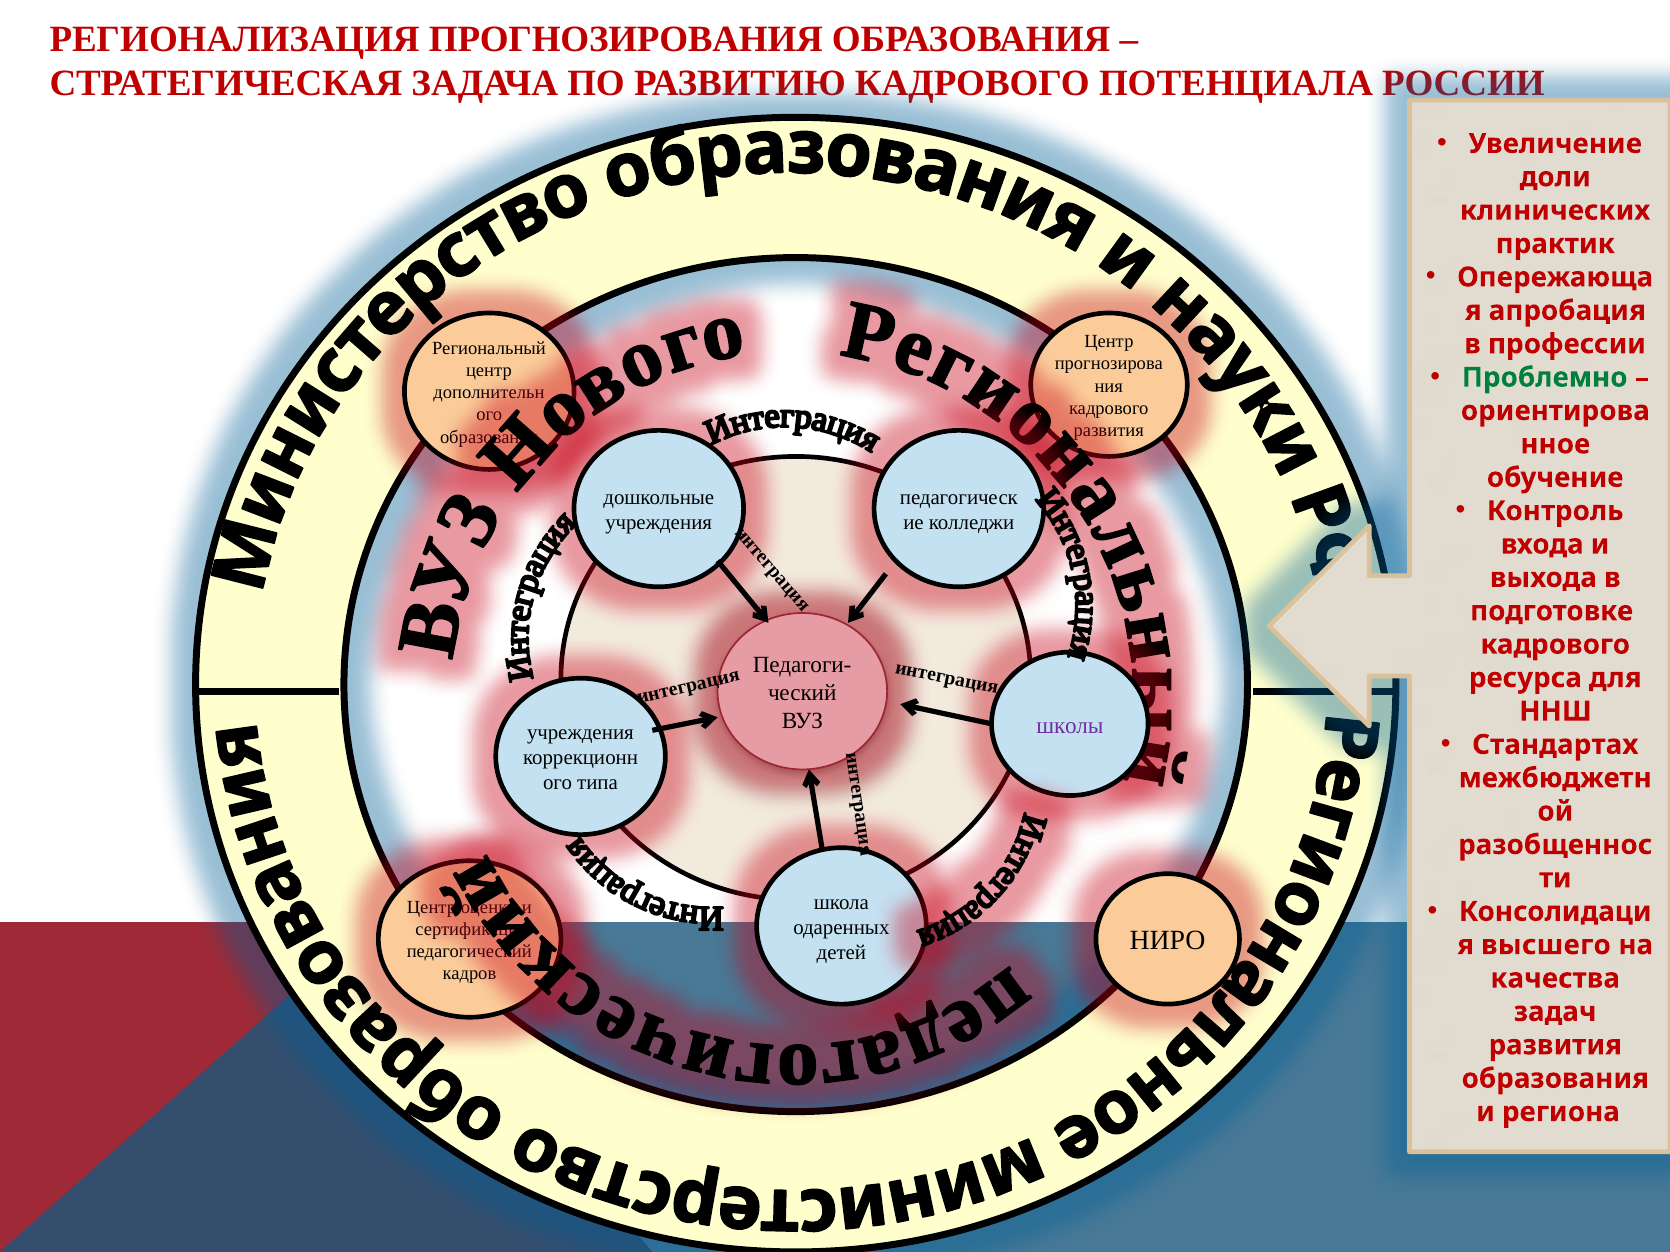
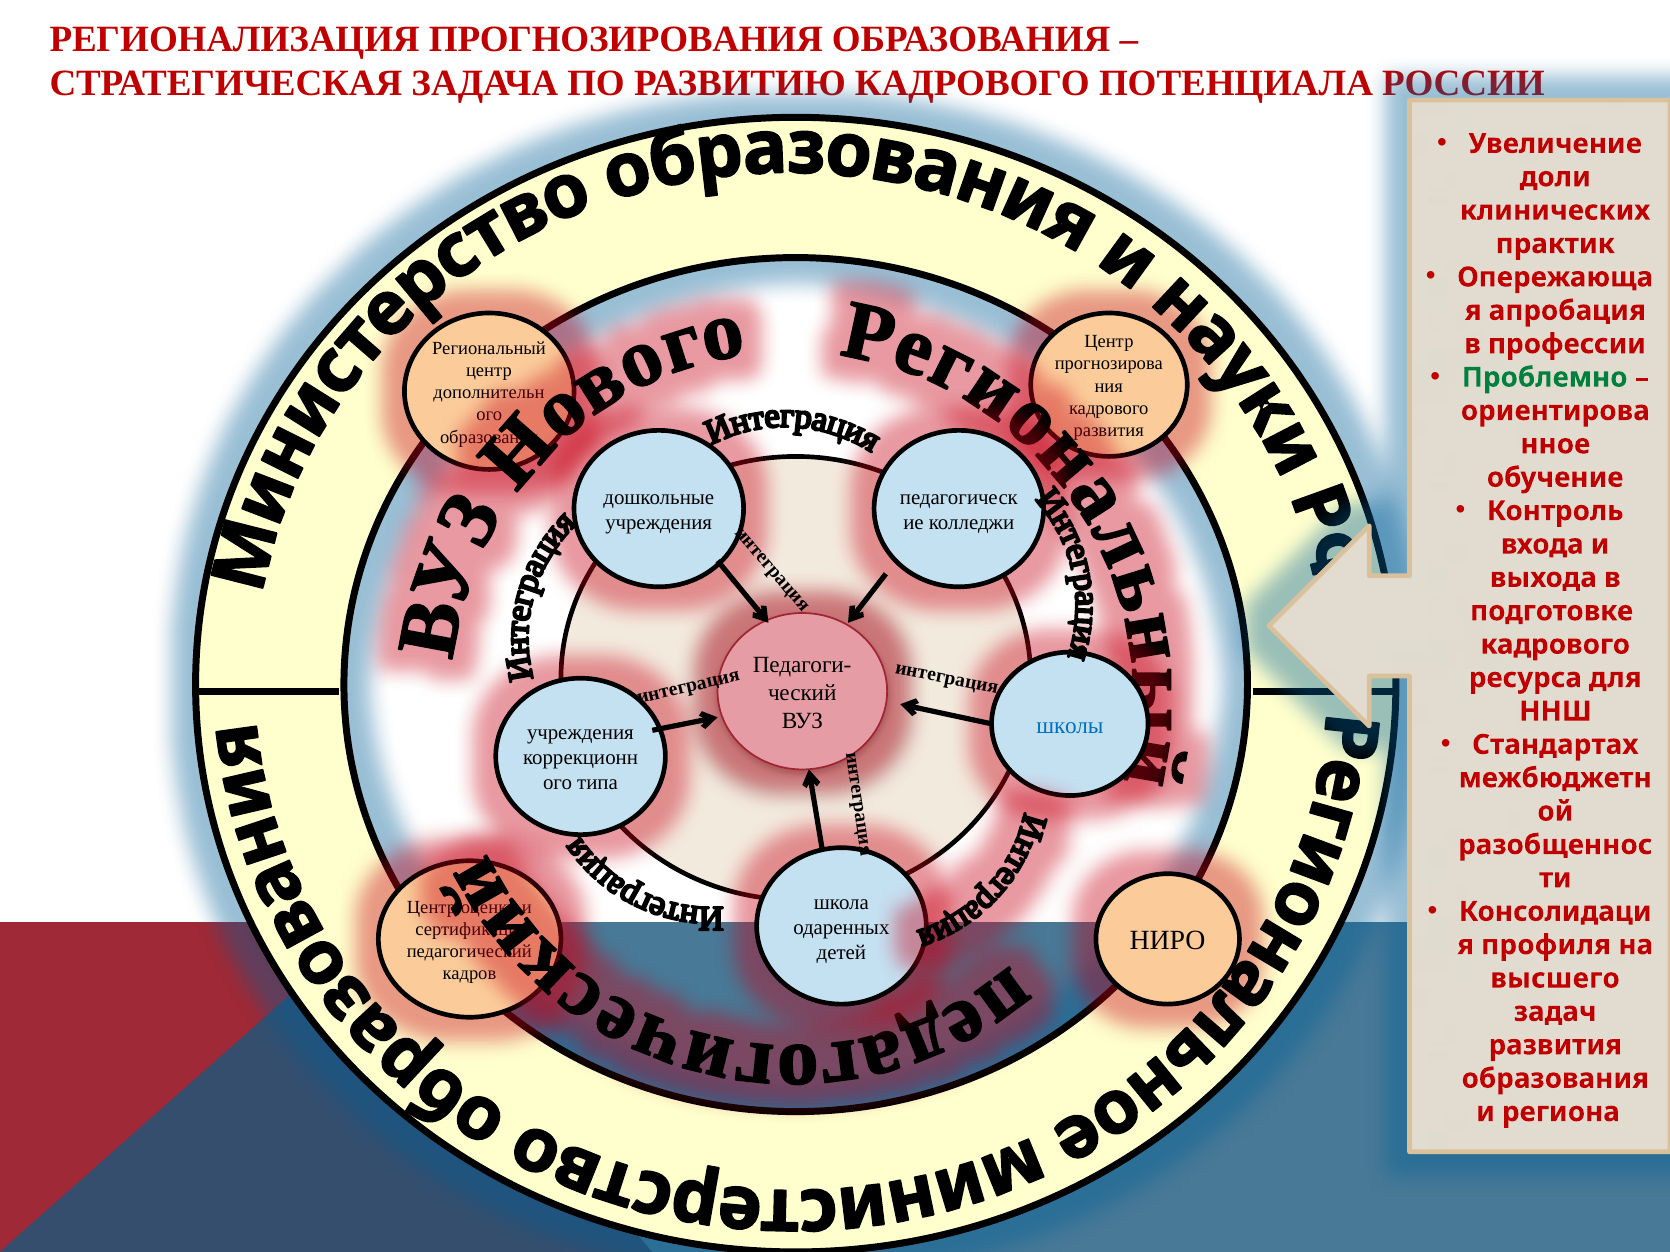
школы colour: purple -> blue (1070, 726)
высшего: высшего -> профиля (1546, 945)
качества: качества -> высшего (1555, 979)
